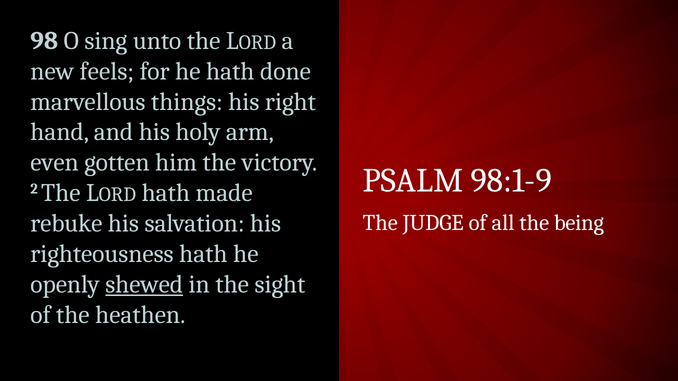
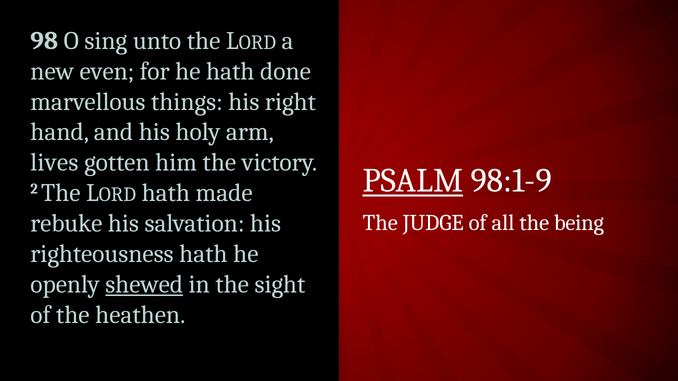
feels: feels -> even (107, 71)
even: even -> lives (54, 163)
PSALM underline: none -> present (413, 181)
